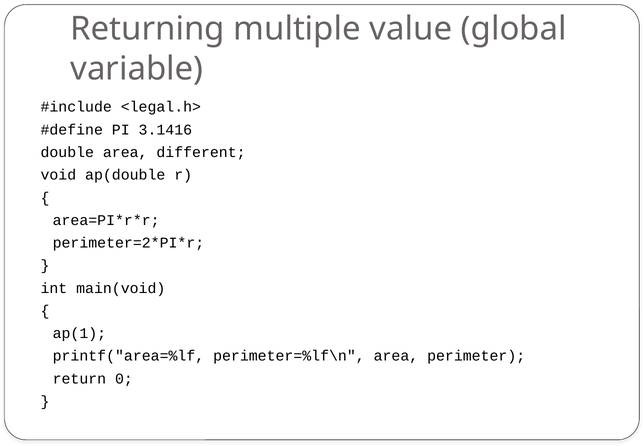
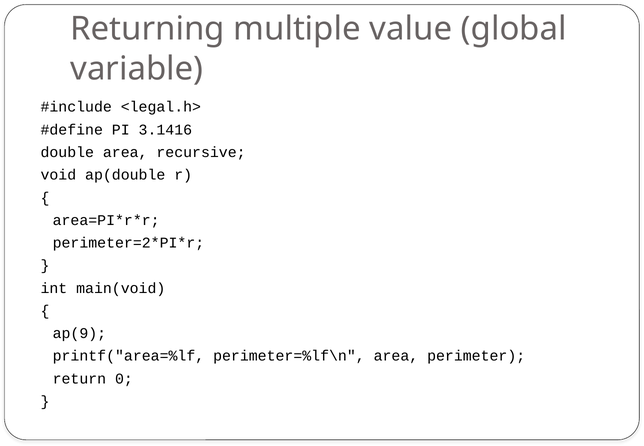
different: different -> recursive (201, 152)
ap(1: ap(1 -> ap(9 (79, 333)
